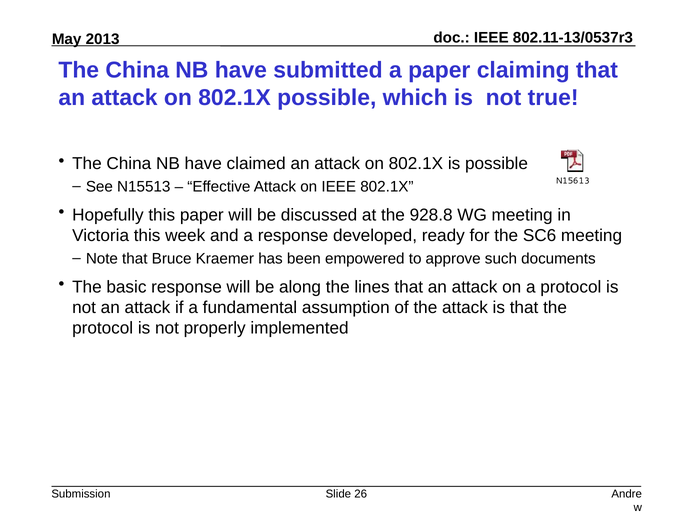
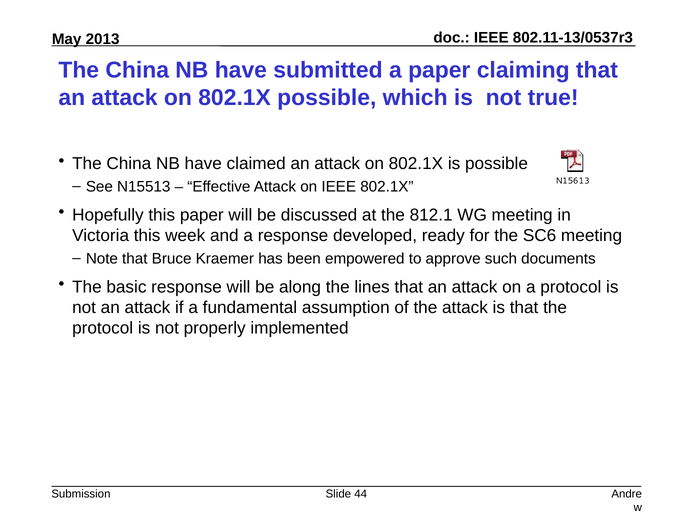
928.8: 928.8 -> 812.1 (431, 215)
26: 26 -> 44 (361, 494)
